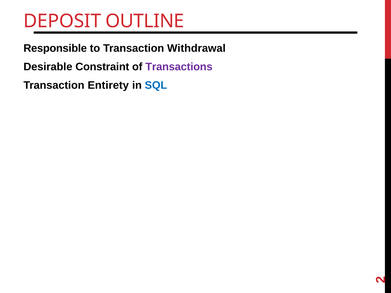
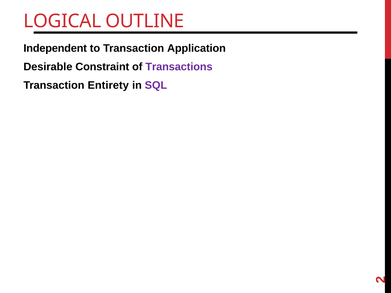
DEPOSIT: DEPOSIT -> LOGICAL (62, 21)
Responsible: Responsible -> Independent (55, 48)
Withdrawal: Withdrawal -> Application (196, 48)
SQL colour: blue -> purple (156, 85)
